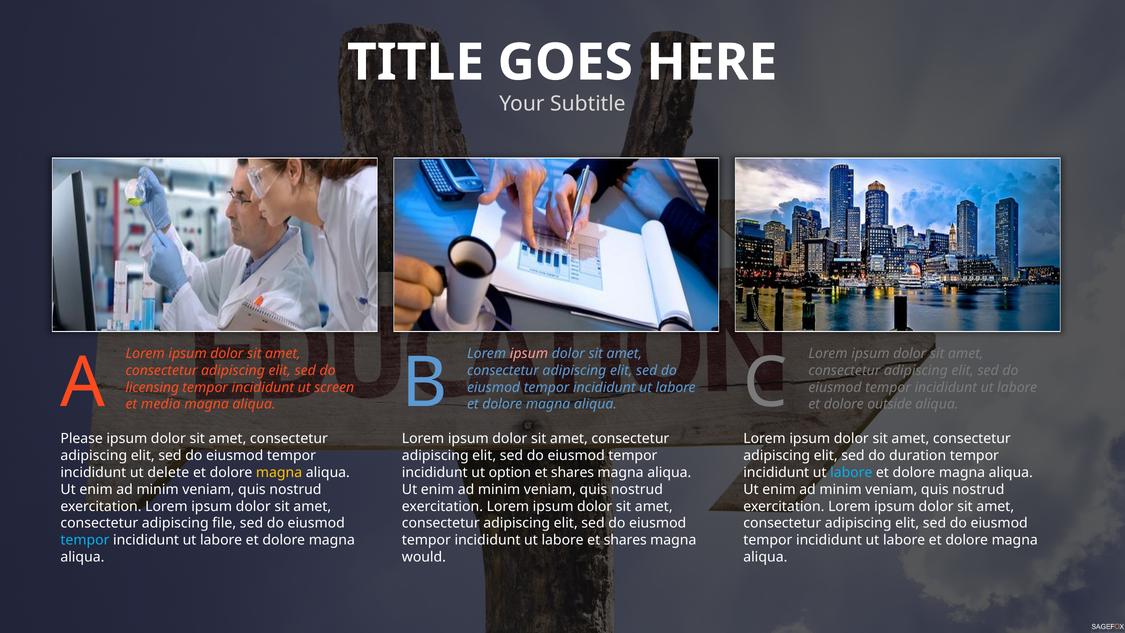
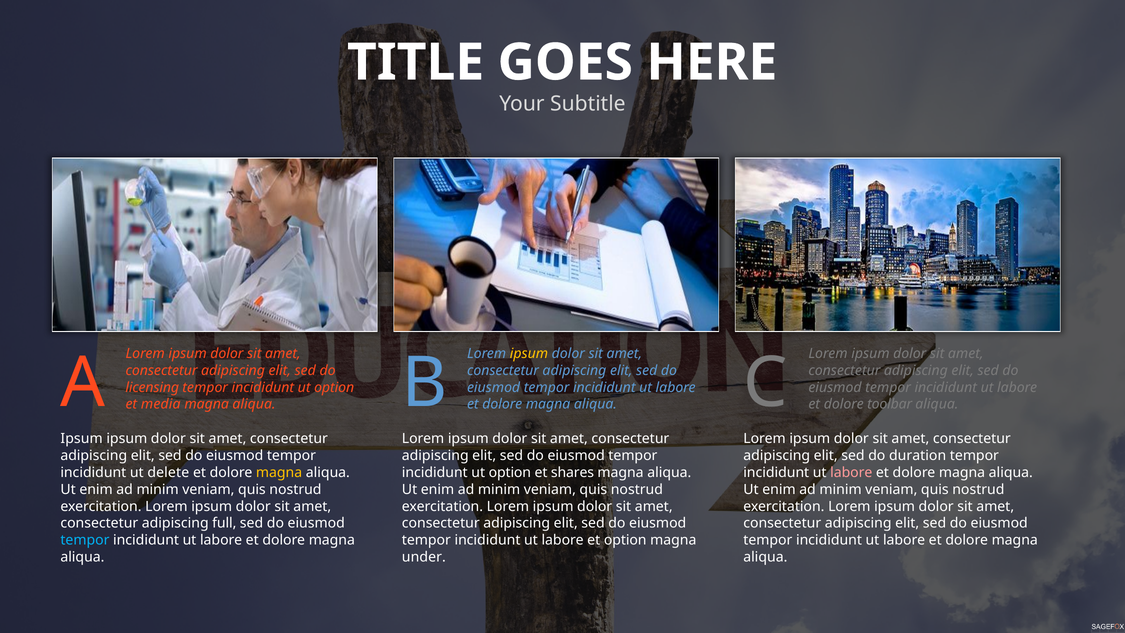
ipsum colour: pink -> yellow (529, 354)
screen: screen -> option (334, 387)
outside: outside -> toolbar (890, 404)
Please: Please -> Ipsum (82, 439)
labore colour: light blue -> pink (851, 472)
file: file -> full (224, 523)
labore et shares: shares -> option (625, 540)
would: would -> under (424, 557)
